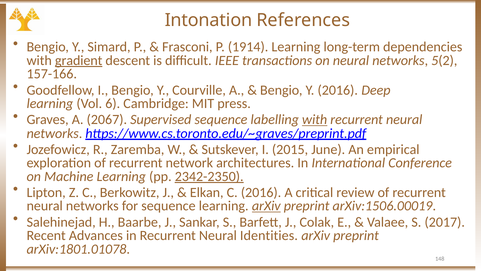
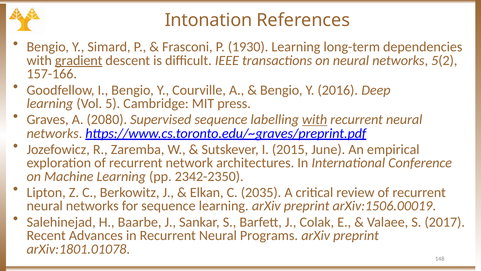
1914: 1914 -> 1930 (248, 47)
6: 6 -> 5 (113, 103)
2067: 2067 -> 2080 (107, 119)
2342-2350 underline: present -> none (209, 176)
C 2016: 2016 -> 2035 (261, 192)
arXiv underline: present -> none (266, 206)
Identities: Identities -> Programs (269, 235)
